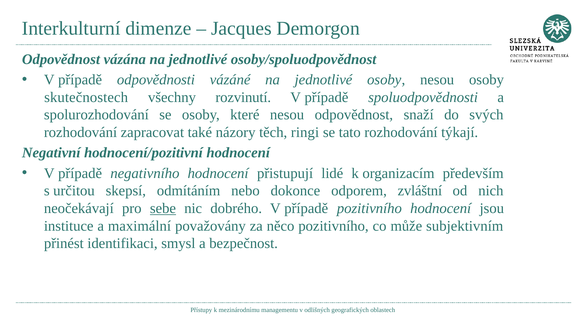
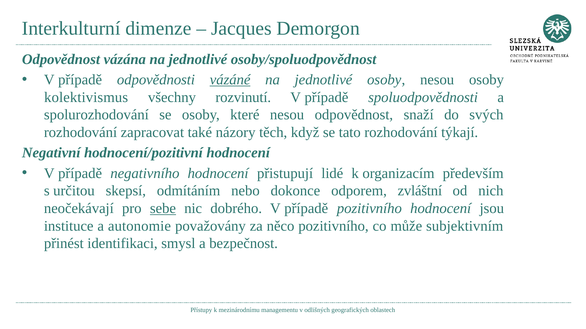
vázáné underline: none -> present (230, 80)
skutečnostech: skutečnostech -> kolektivismus (86, 97)
ringi: ringi -> když (305, 133)
maximální: maximální -> autonomie (139, 226)
